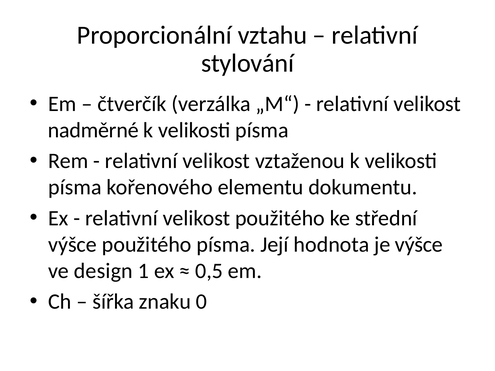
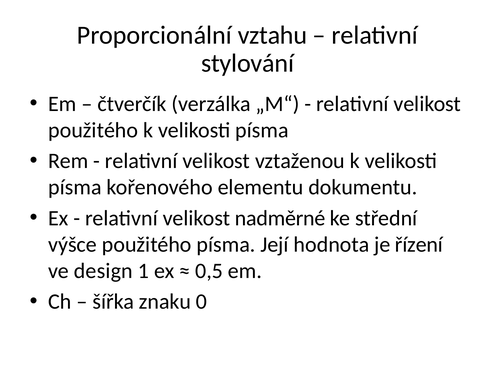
nadměrné: nadměrné -> použitého (93, 130)
velikost použitého: použitého -> nadměrné (280, 218)
je výšce: výšce -> řízení (419, 245)
